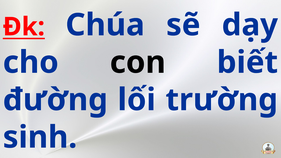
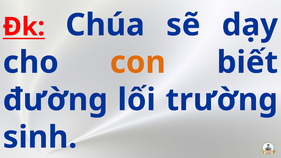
con colour: black -> orange (138, 62)
